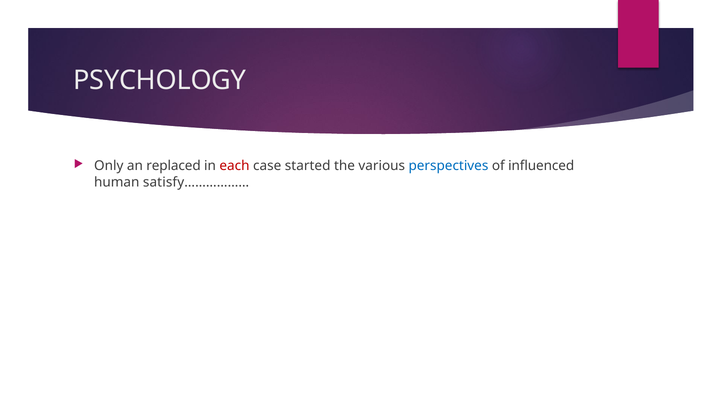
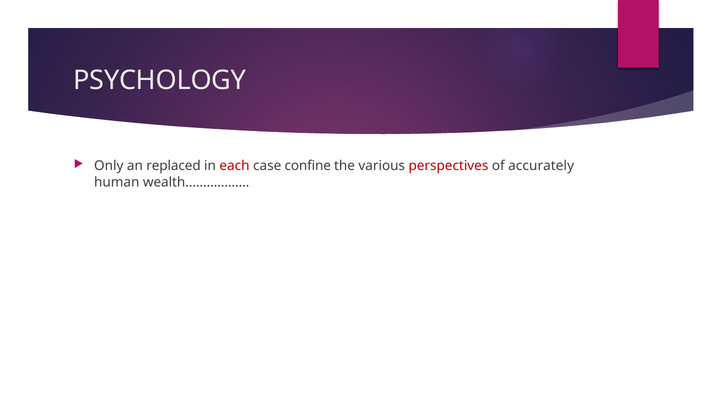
started: started -> confine (308, 166)
perspectives colour: blue -> red (448, 166)
influenced: influenced -> accurately (541, 166)
satisfy………………: satisfy……………… -> wealth……………… (196, 182)
